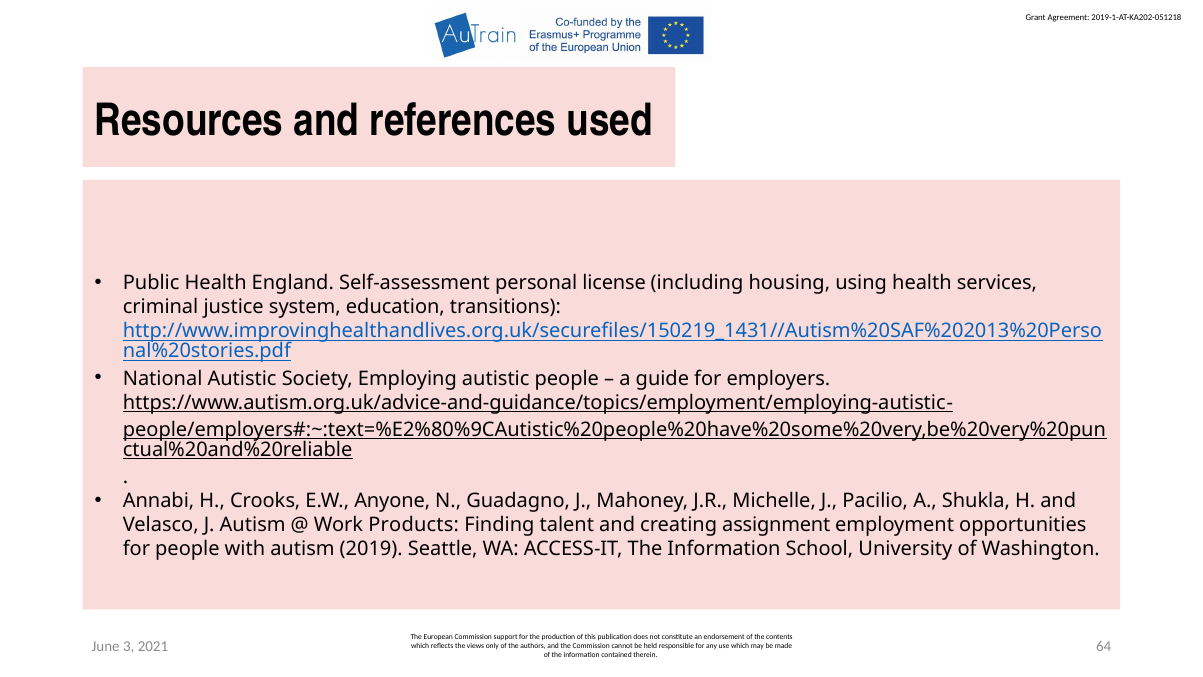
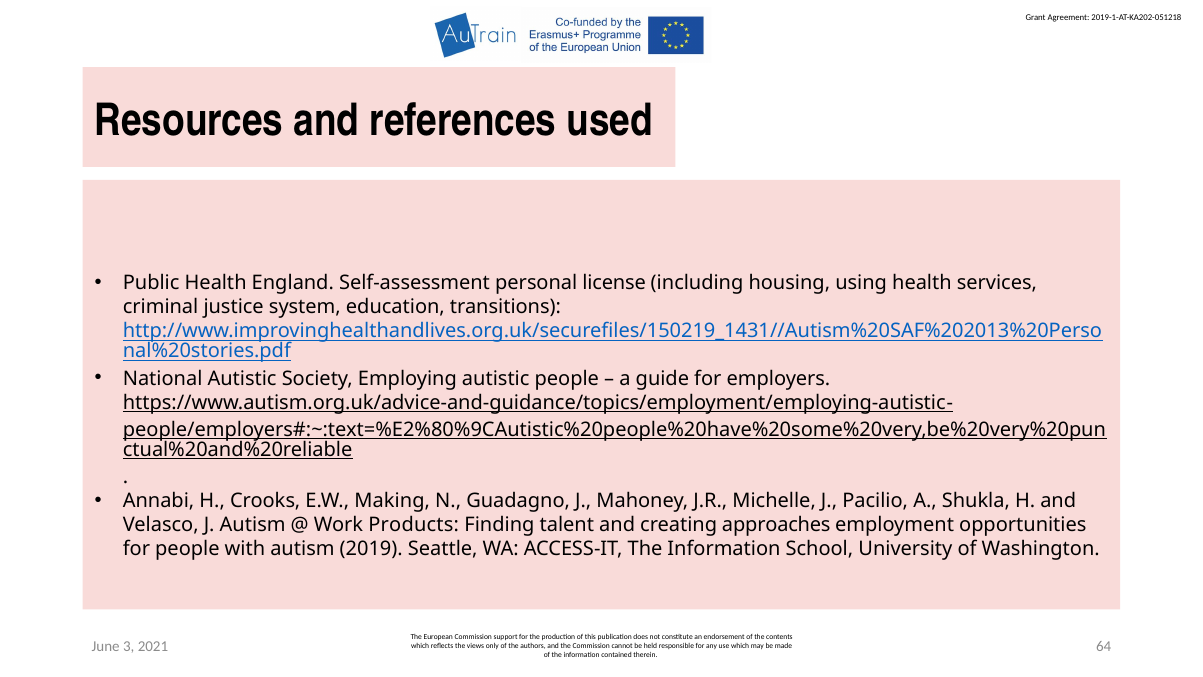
Anyone: Anyone -> Making (392, 501)
assignment: assignment -> approaches (776, 525)
